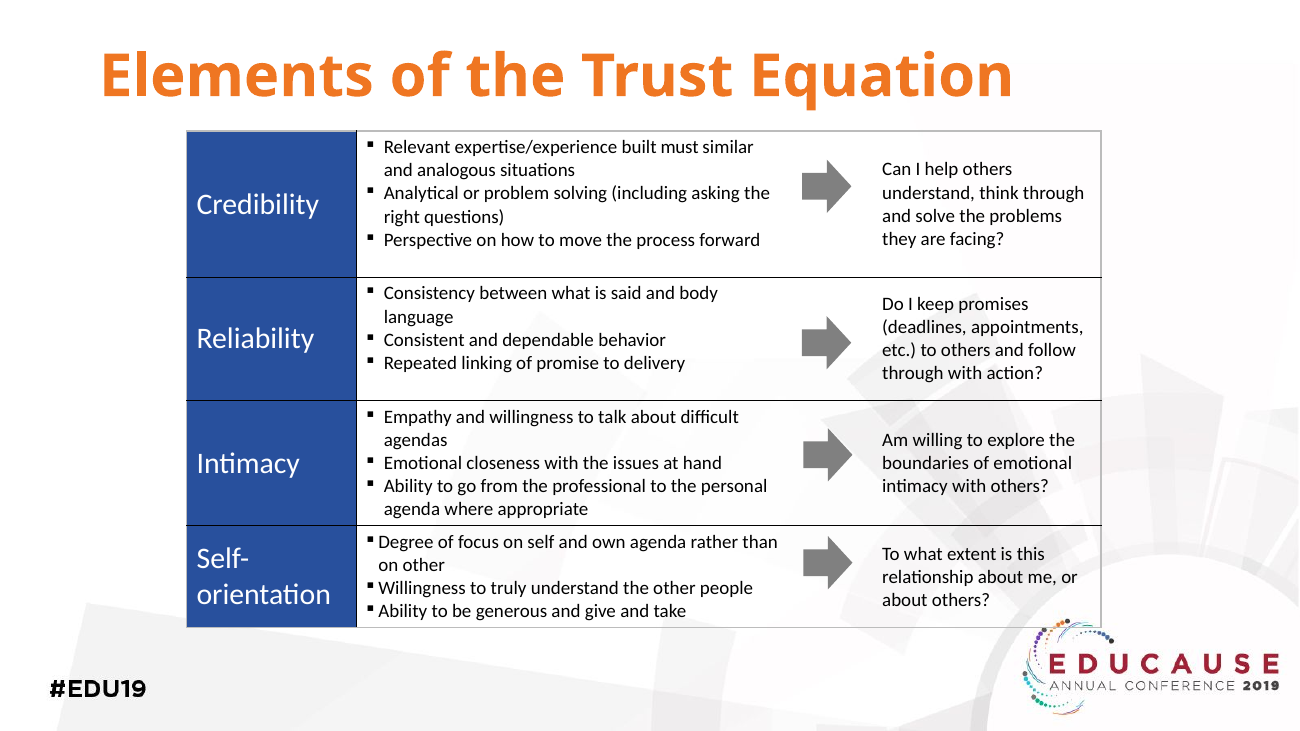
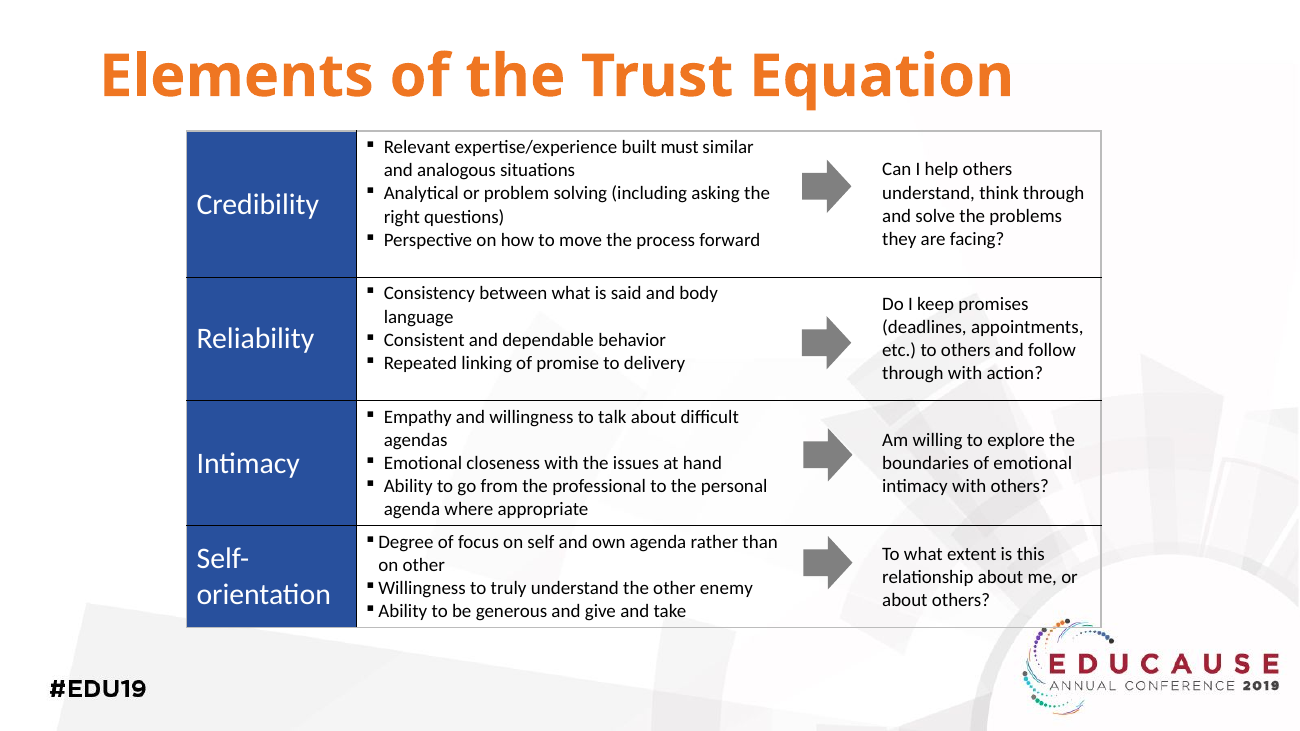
people: people -> enemy (726, 589)
